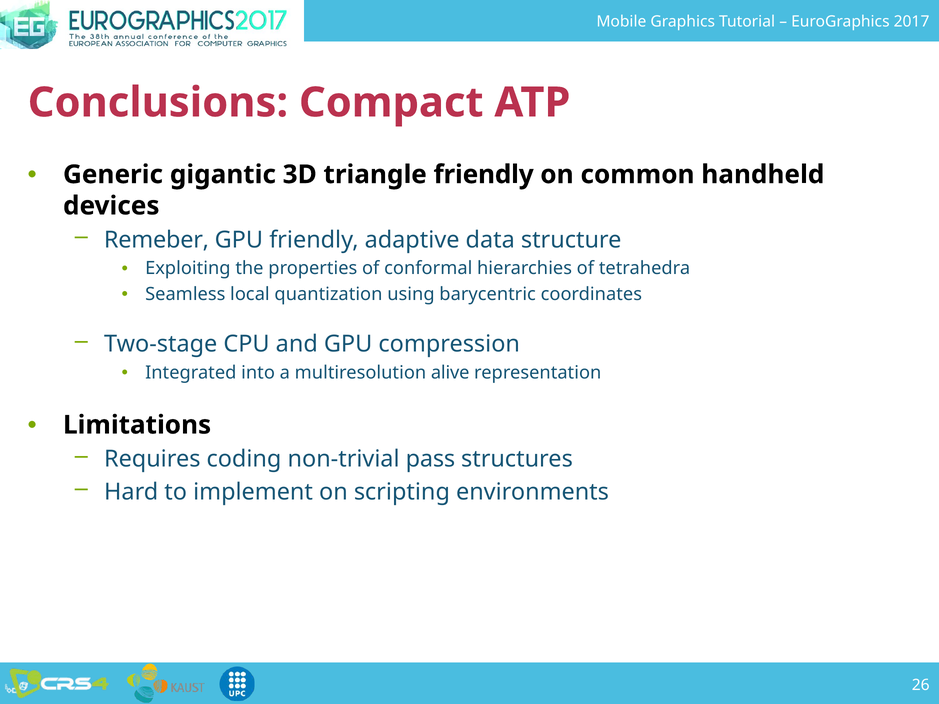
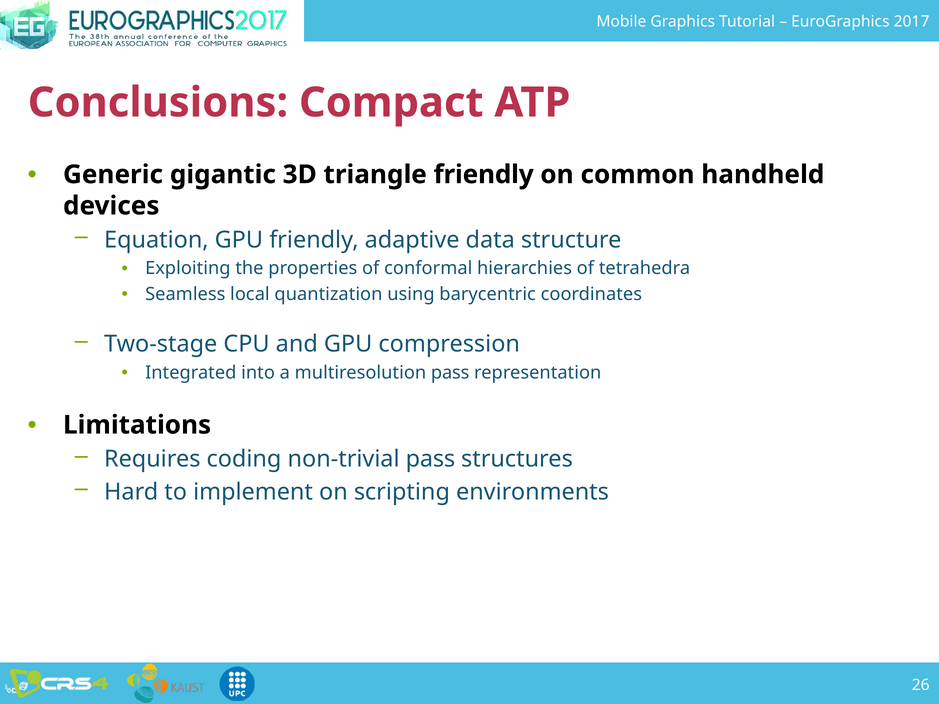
Remeber: Remeber -> Equation (156, 240)
multiresolution alive: alive -> pass (450, 373)
